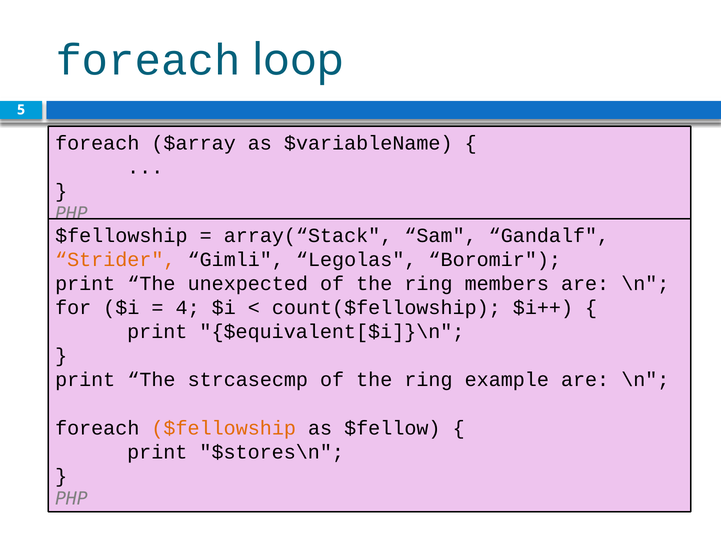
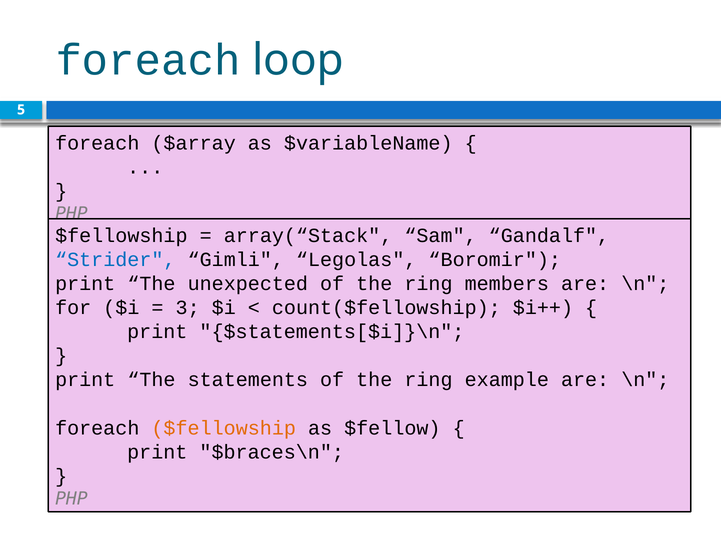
Strider colour: orange -> blue (115, 259)
4: 4 -> 3 (188, 308)
$equivalent[$i]}\n: $equivalent[$i]}\n -> $statements[$i]}\n (332, 332)
strcasecmp: strcasecmp -> statements (248, 380)
$stores\n: $stores\n -> $braces\n (272, 452)
